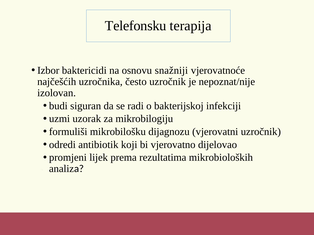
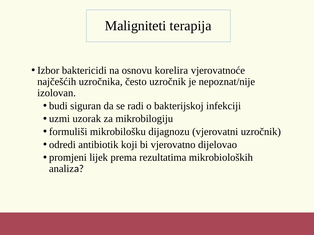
Telefonsku: Telefonsku -> Maligniteti (136, 26)
snažniji: snažniji -> korelira (171, 71)
